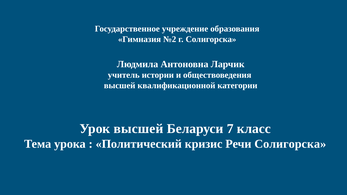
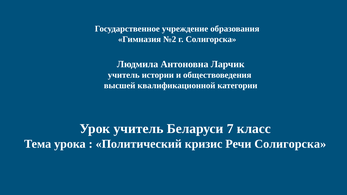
Урок высшей: высшей -> учитель (139, 129)
